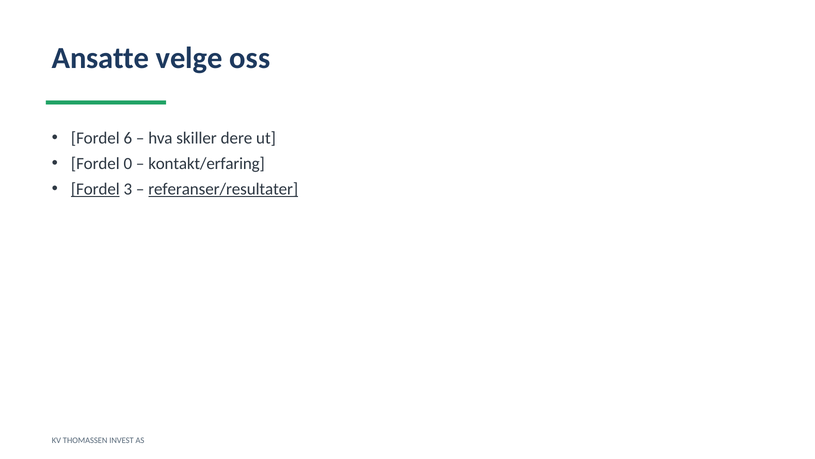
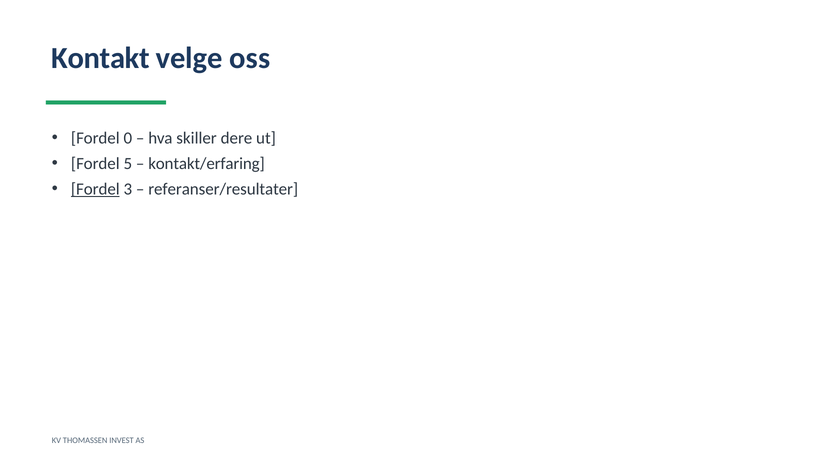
Ansatte: Ansatte -> Kontakt (101, 58)
6: 6 -> 0 (128, 138)
0: 0 -> 5 (128, 164)
referanser/resultater underline: present -> none (223, 189)
